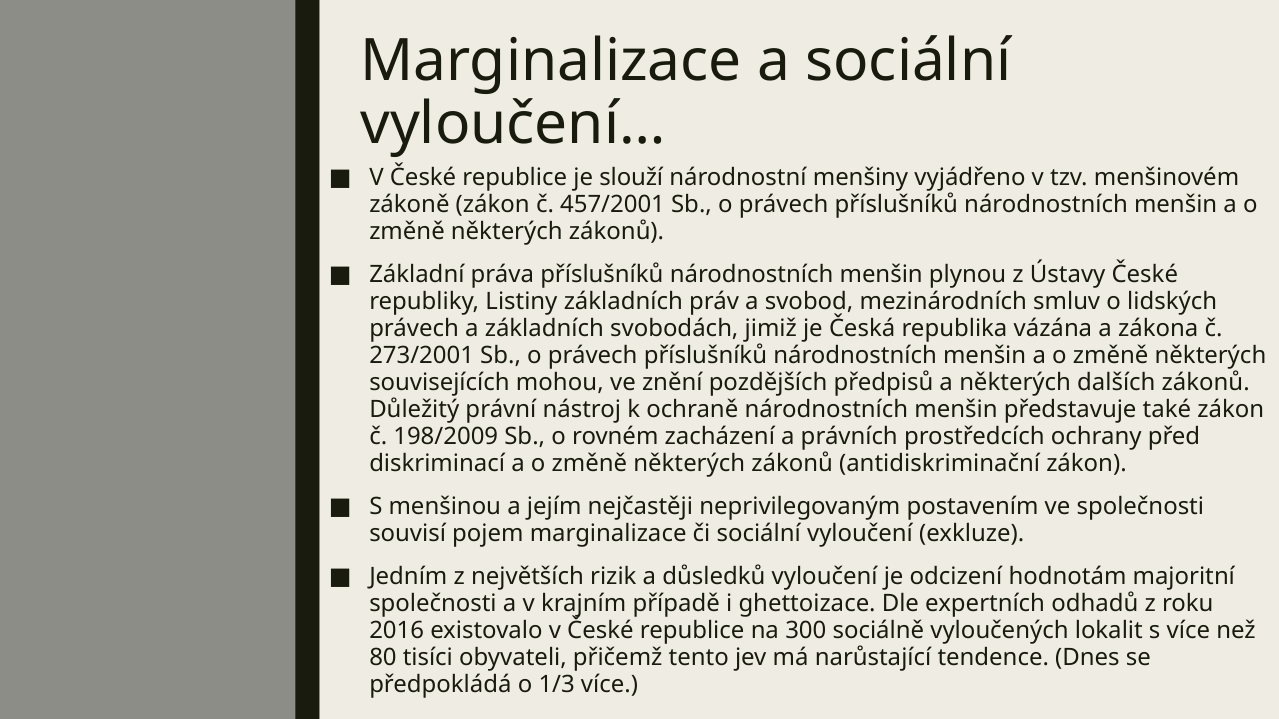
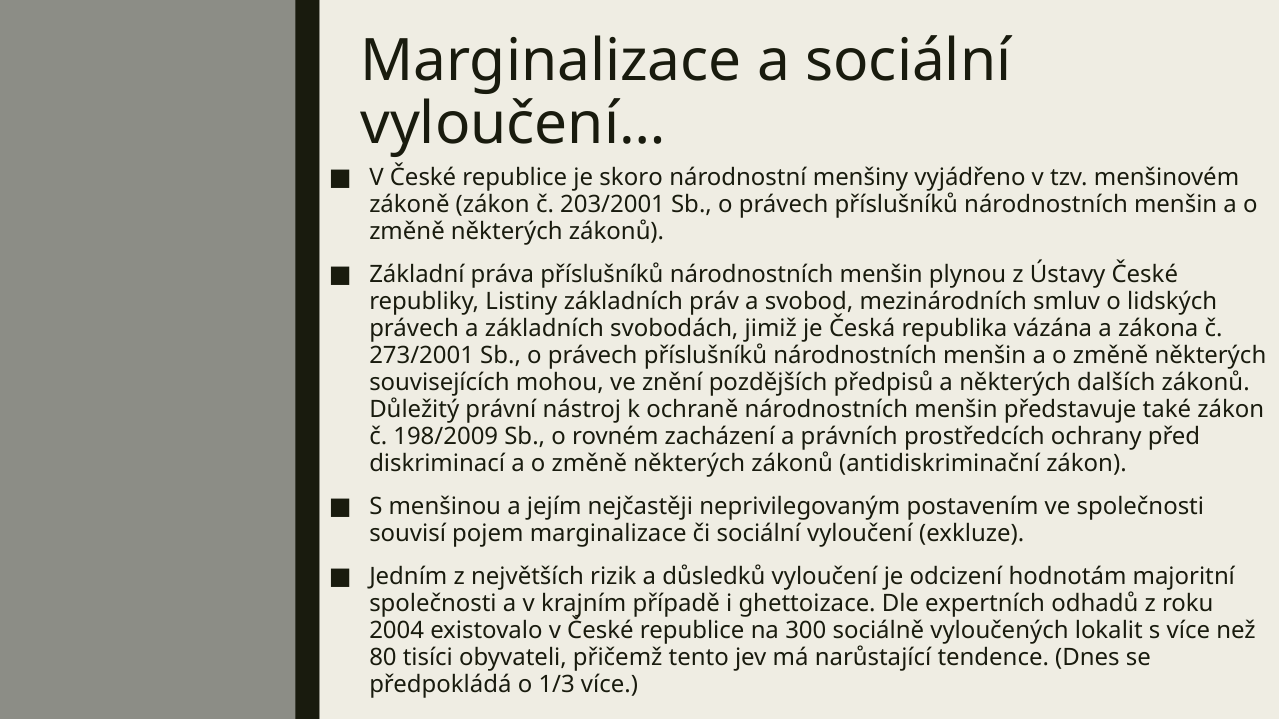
slouží: slouží -> skoro (631, 177)
457/2001: 457/2001 -> 203/2001 (613, 204)
2016: 2016 -> 2004 (397, 631)
